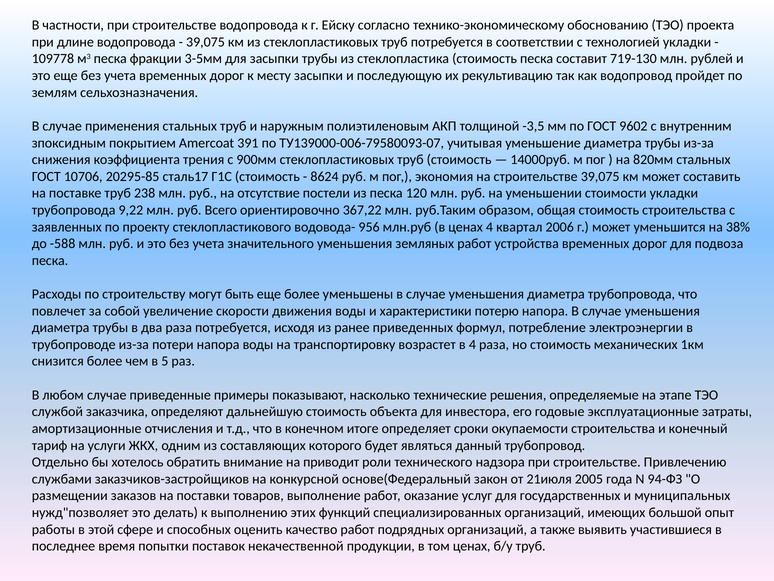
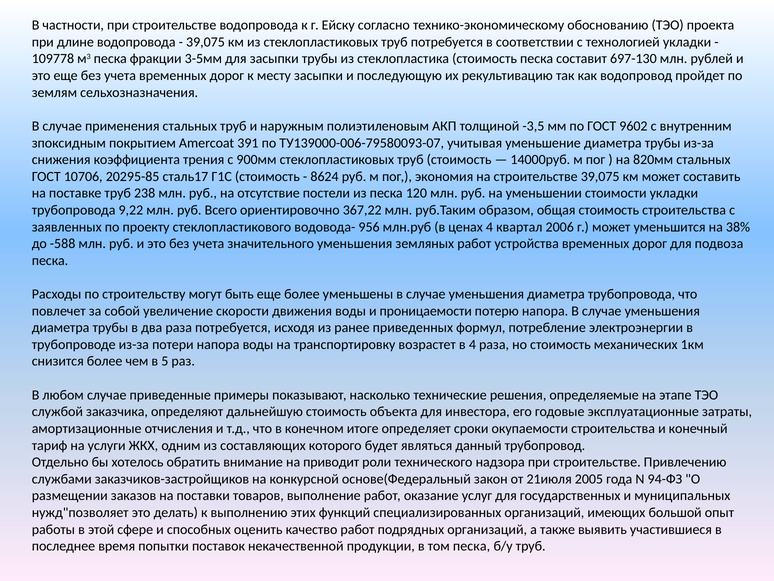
719-130: 719-130 -> 697-130 (633, 59)
характеристики: характеристики -> проницаемости (426, 311)
том ценах: ценах -> песка (472, 546)
